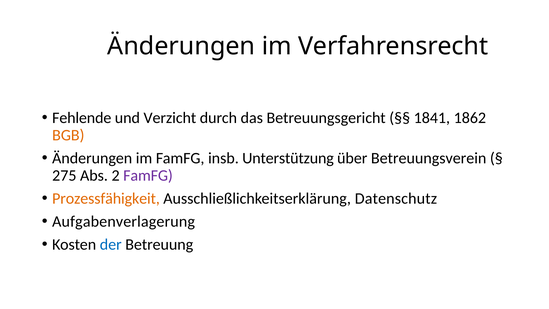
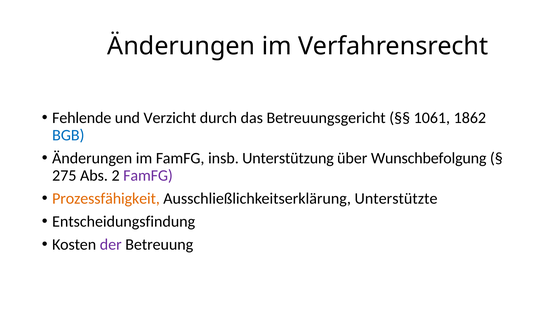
1841: 1841 -> 1061 (432, 118)
BGB colour: orange -> blue (68, 135)
Betreuungsverein: Betreuungsverein -> Wunschbefolgung (429, 158)
Datenschutz: Datenschutz -> Unterstützte (396, 198)
Aufgabenverlagerung: Aufgabenverlagerung -> Entscheidungsfindung (124, 221)
der colour: blue -> purple (111, 244)
